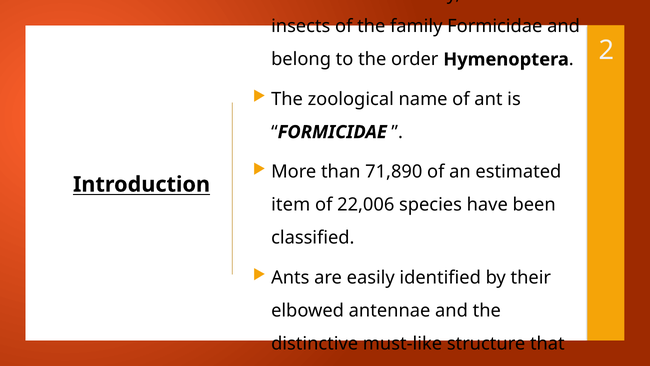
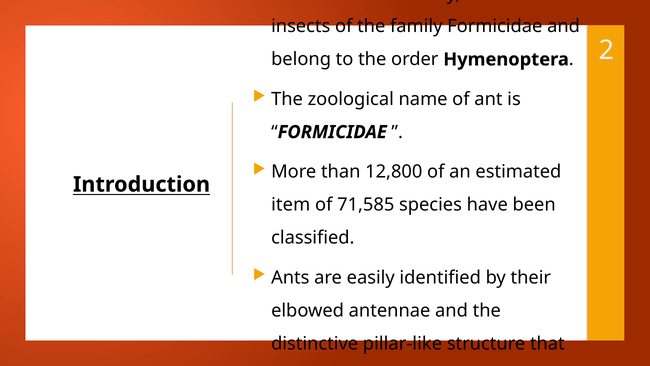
71,890: 71,890 -> 12,800 (394, 172)
22,006: 22,006 -> 71,585 (366, 205)
must-like: must-like -> pillar-like (402, 343)
